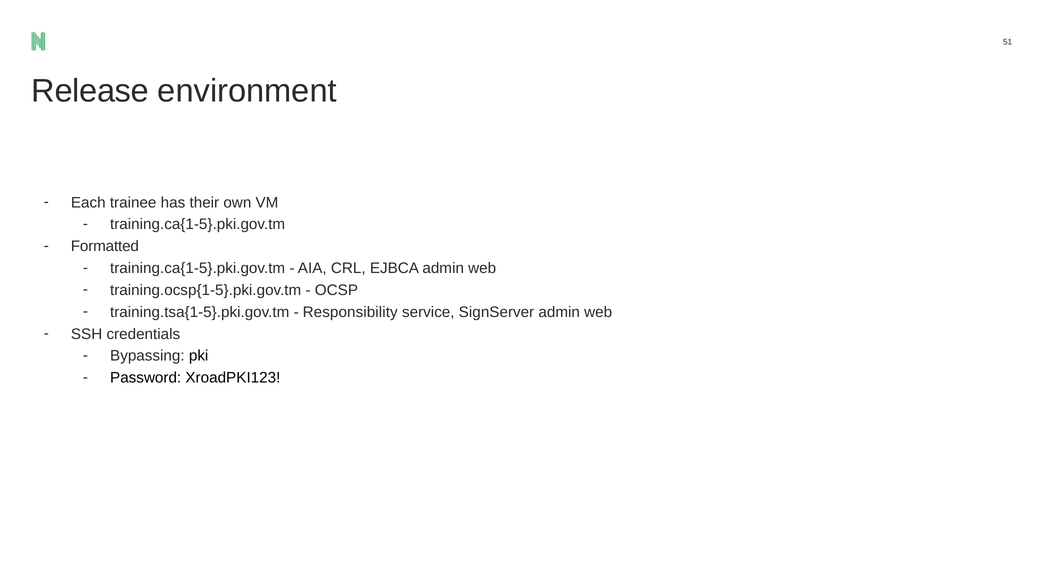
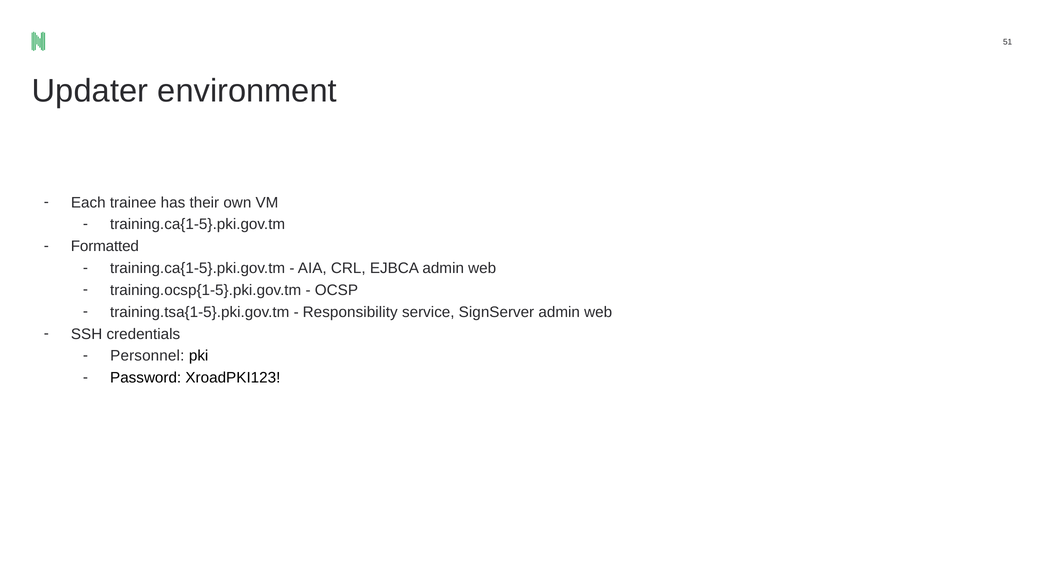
Release: Release -> Updater (90, 91)
Bypassing: Bypassing -> Personnel (147, 356)
